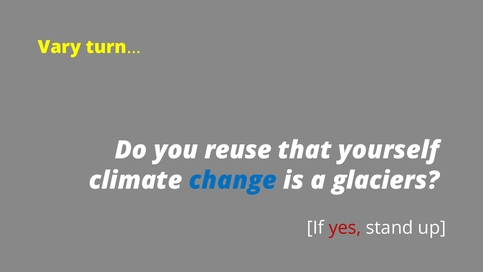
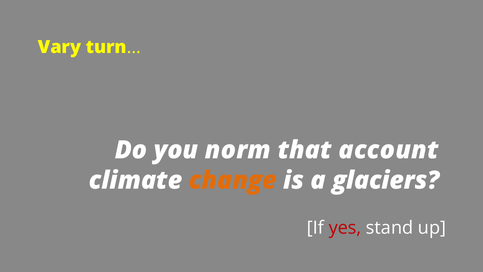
reuse: reuse -> norm (238, 150)
yourself: yourself -> account (389, 150)
change colour: blue -> orange (233, 180)
